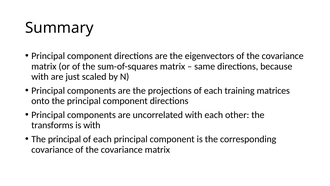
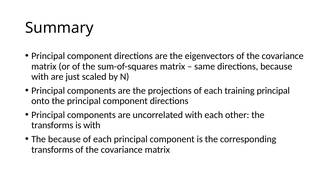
training matrices: matrices -> principal (273, 90)
principal: principal -> because (64, 139)
covariance: covariance -> transforms (52, 149)
